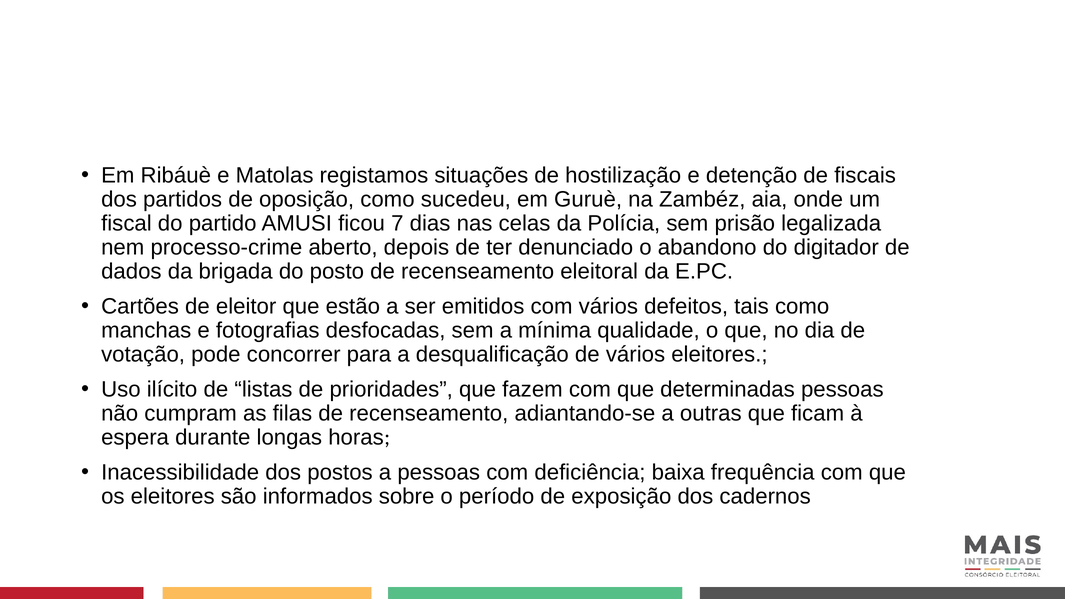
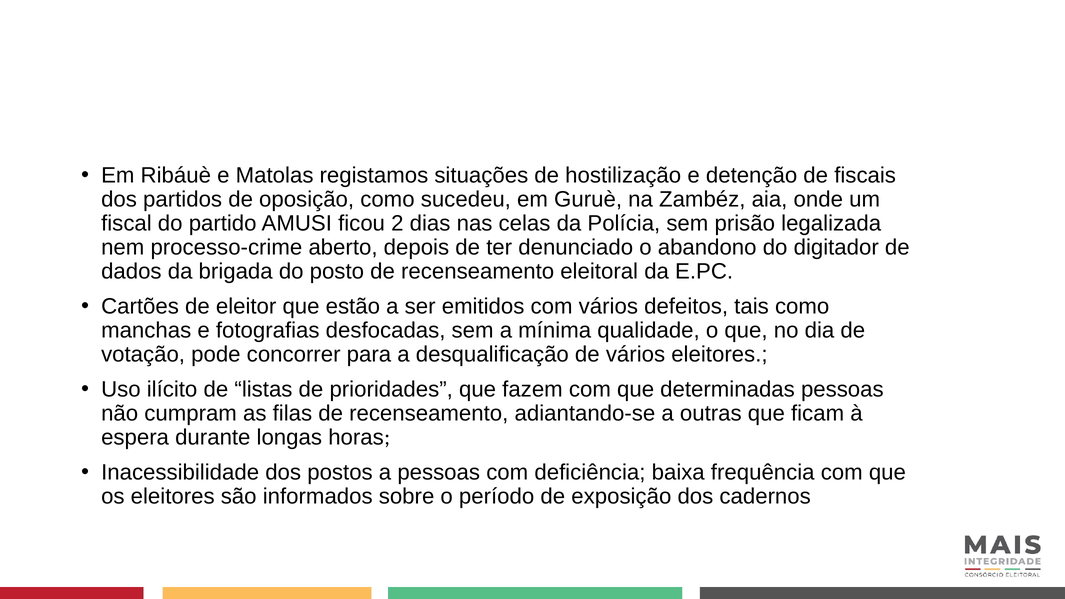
7: 7 -> 2 (397, 223)
